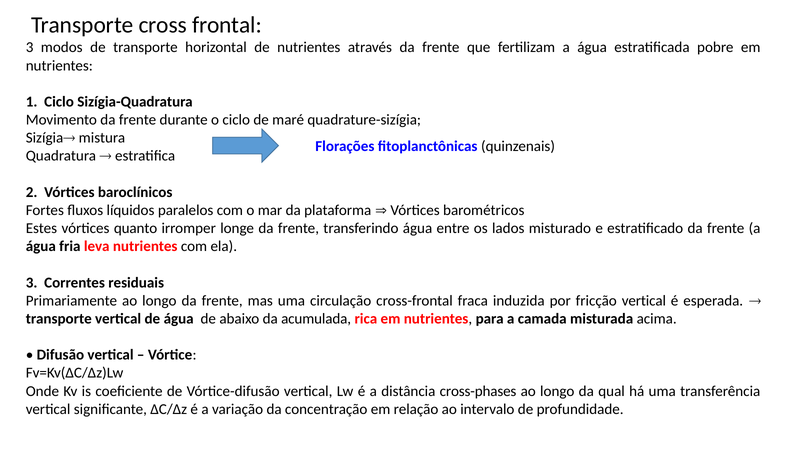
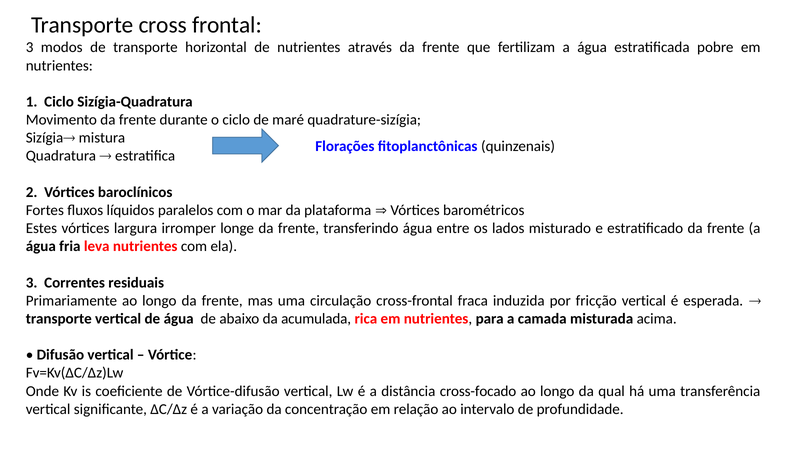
quanto: quanto -> largura (136, 228)
cross-phases: cross-phases -> cross-focado (478, 391)
